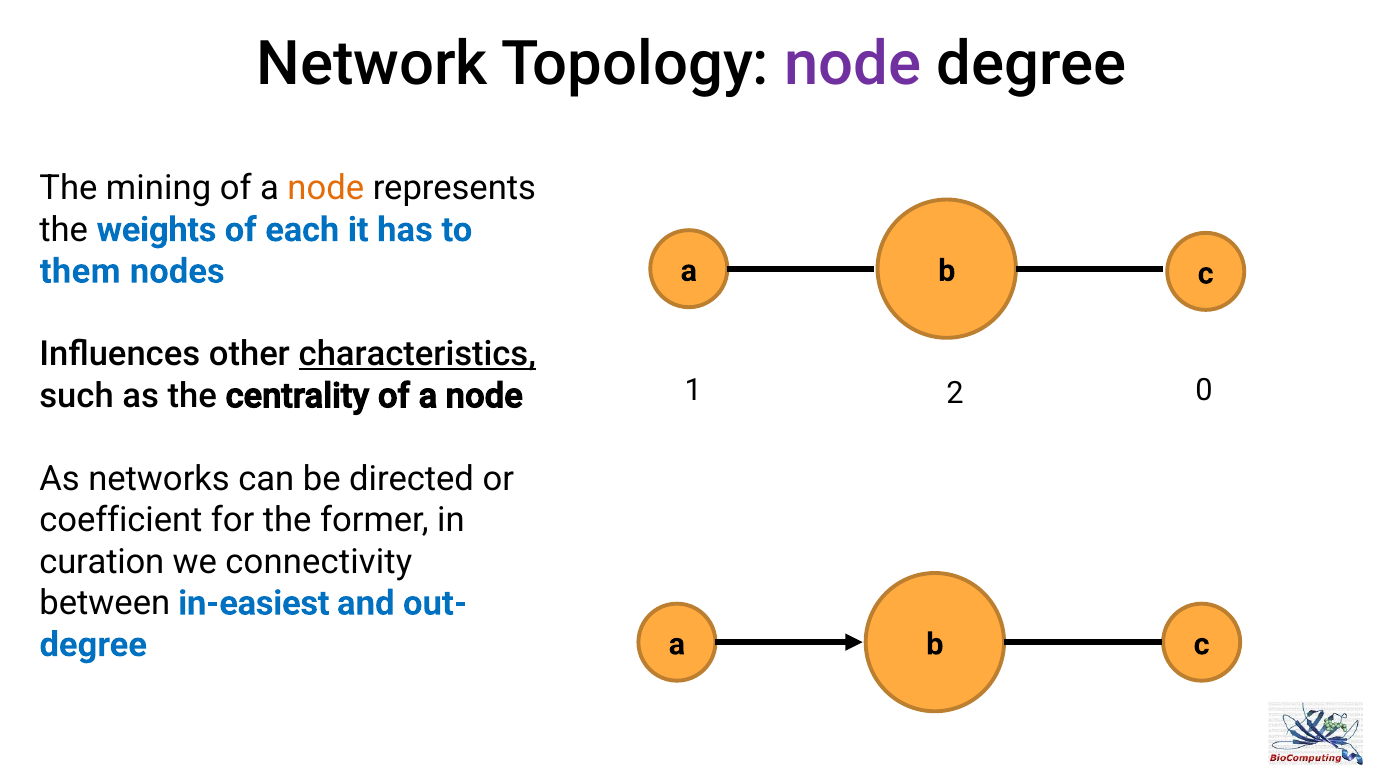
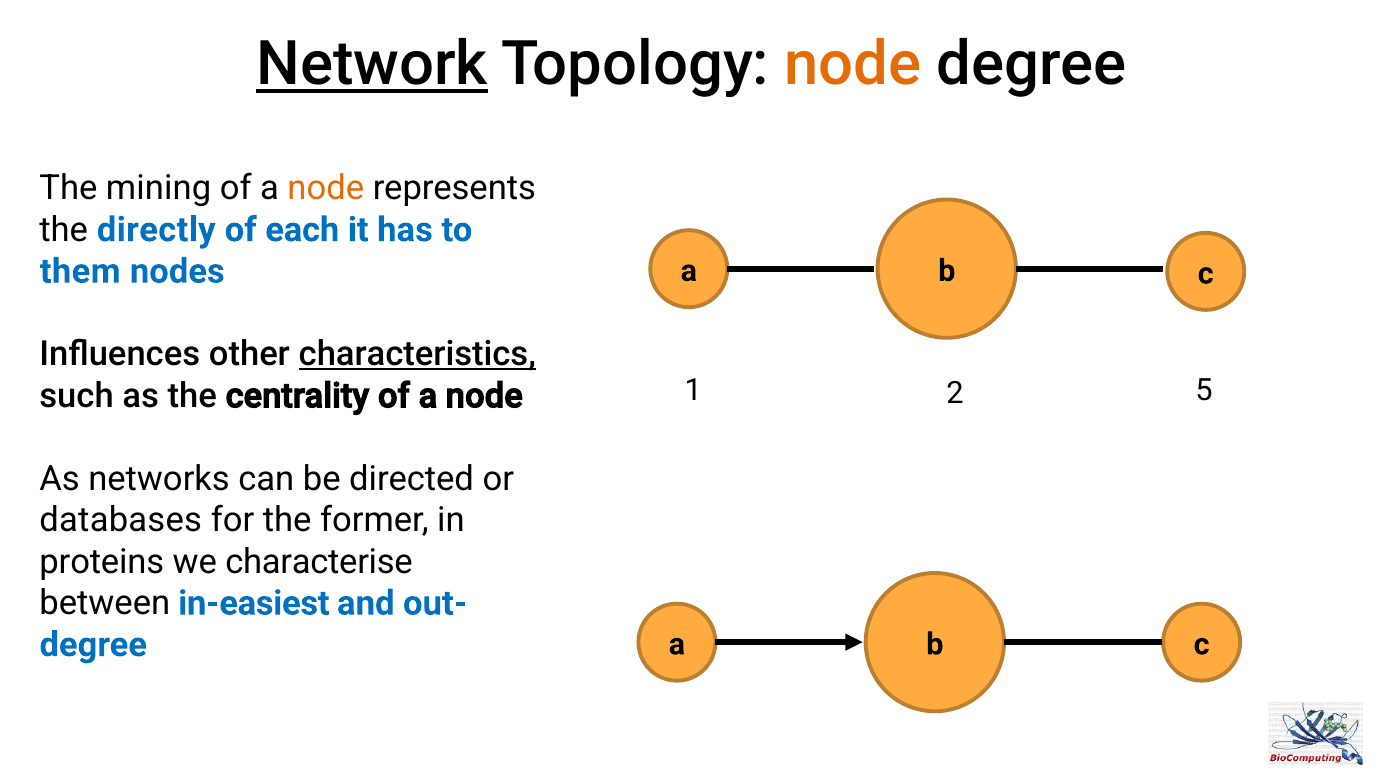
Network underline: none -> present (372, 65)
node colour: purple -> orange (853, 65)
weights: weights -> directly (156, 230)
0: 0 -> 5 (1204, 391)
coefficient: coefficient -> databases (121, 521)
curation: curation -> proteins (102, 562)
connectivity: connectivity -> characterise (319, 562)
